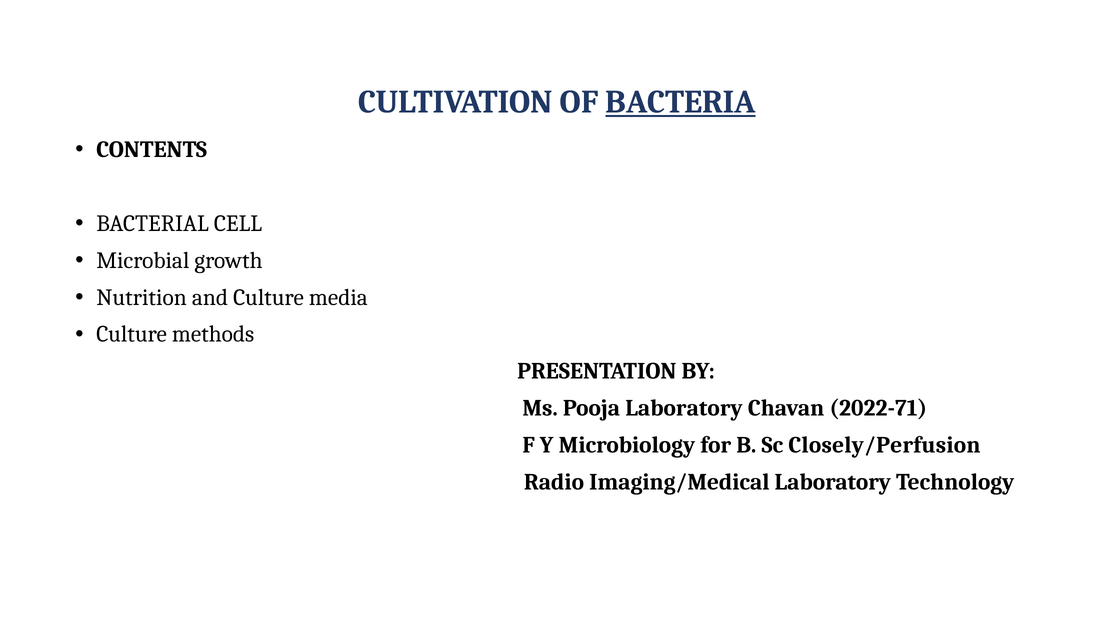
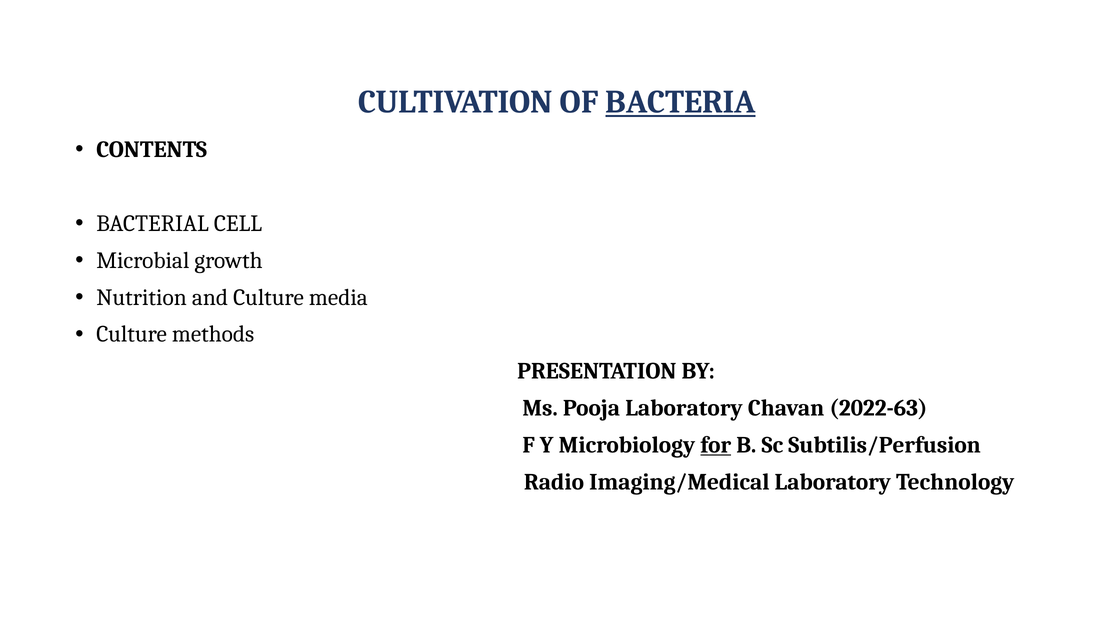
2022-71: 2022-71 -> 2022-63 (878, 408)
for underline: none -> present (716, 445)
Closely/Perfusion: Closely/Perfusion -> Subtilis/Perfusion (885, 445)
